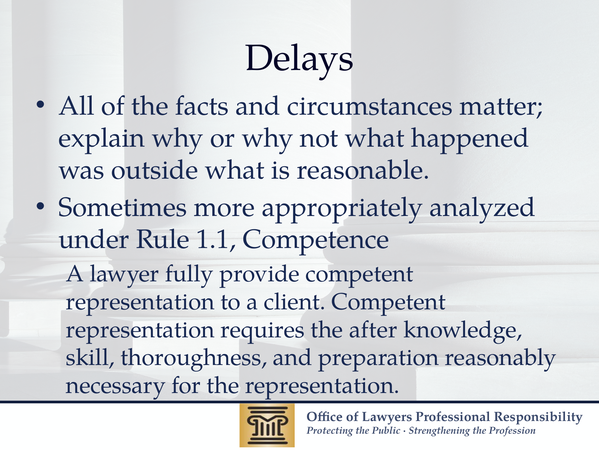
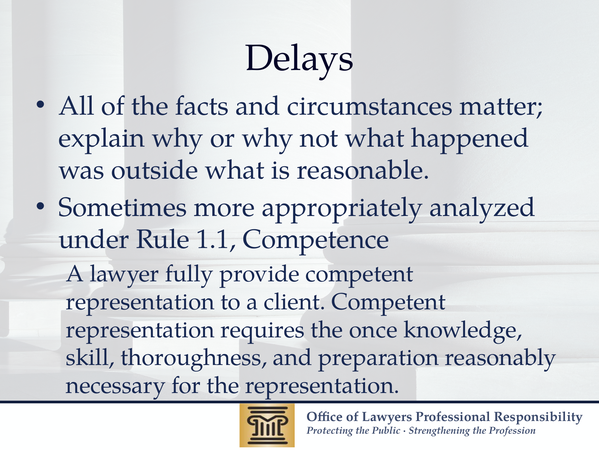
after: after -> once (373, 329)
